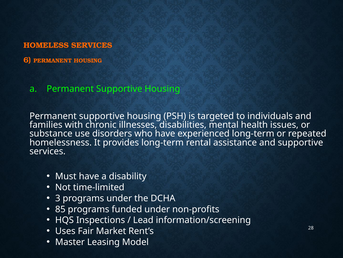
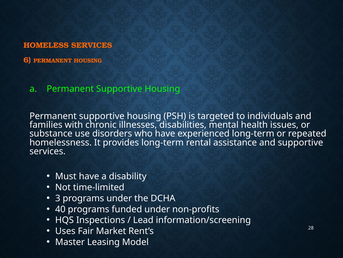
85: 85 -> 40 (60, 209)
